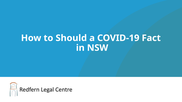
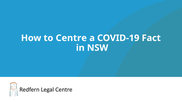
Should: Should -> Centre (71, 38)
